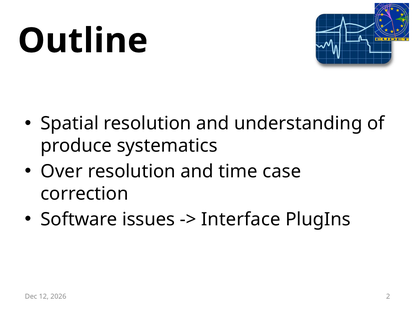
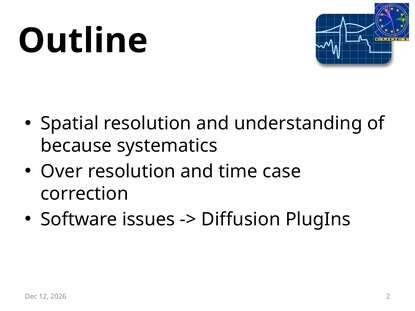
produce: produce -> because (76, 146)
Interface: Interface -> Diffusion (241, 220)
